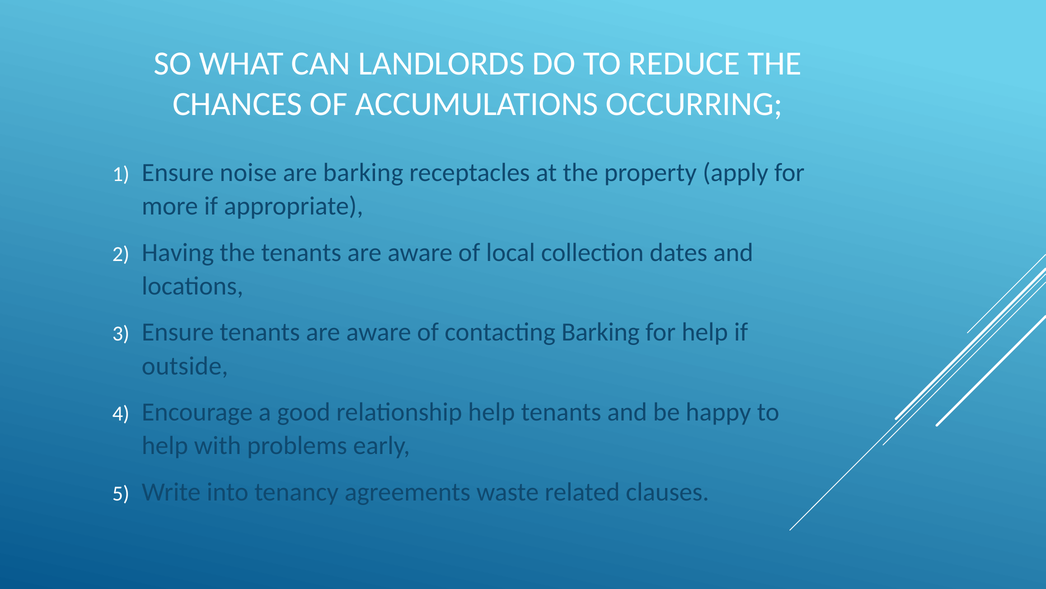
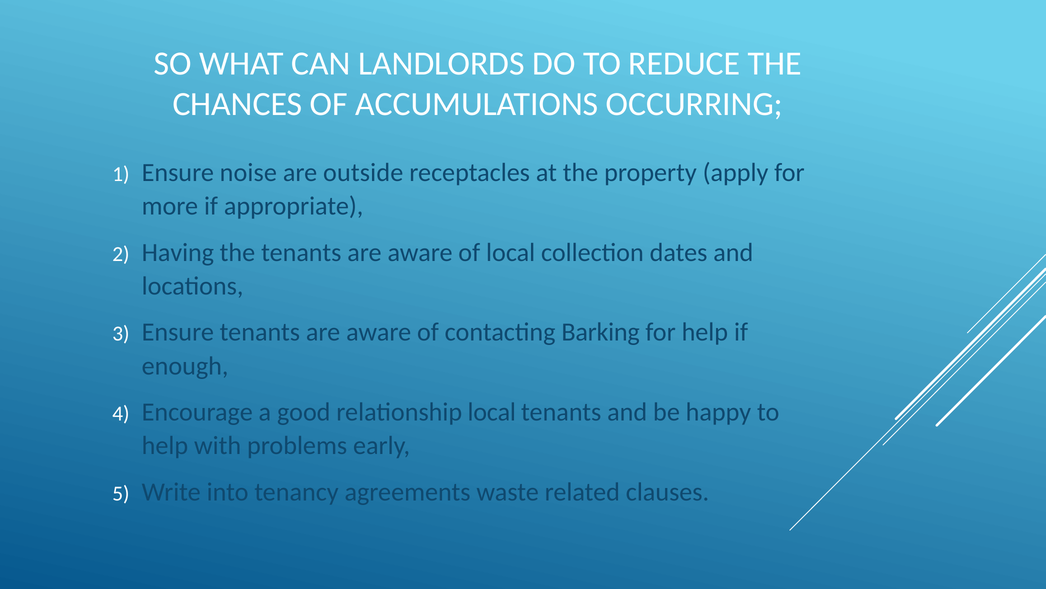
are barking: barking -> outside (363, 172)
outside: outside -> enough (185, 366)
relationship help: help -> local (492, 412)
